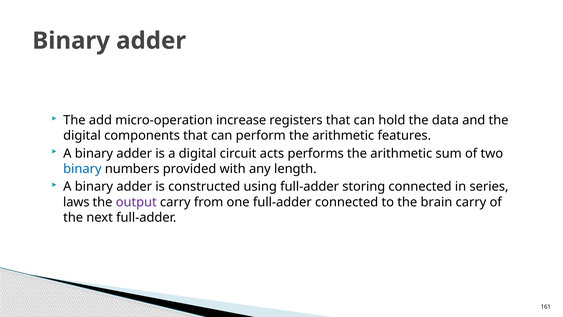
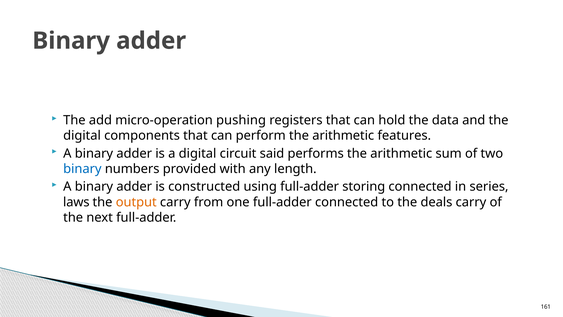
increase: increase -> pushing (241, 120)
acts: acts -> said (272, 153)
output colour: purple -> orange (136, 202)
brain: brain -> deals (436, 202)
